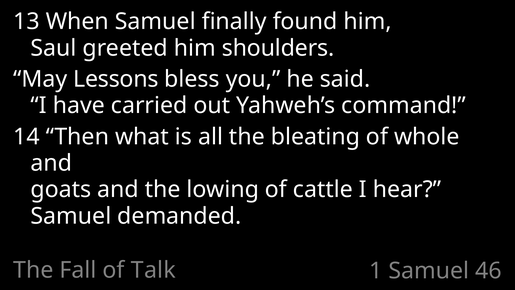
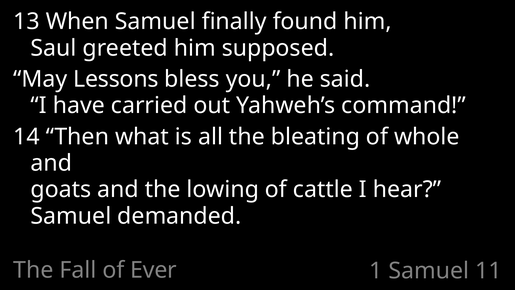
shoulders: shoulders -> supposed (278, 48)
Talk: Talk -> Ever (154, 270)
46: 46 -> 11 (488, 271)
